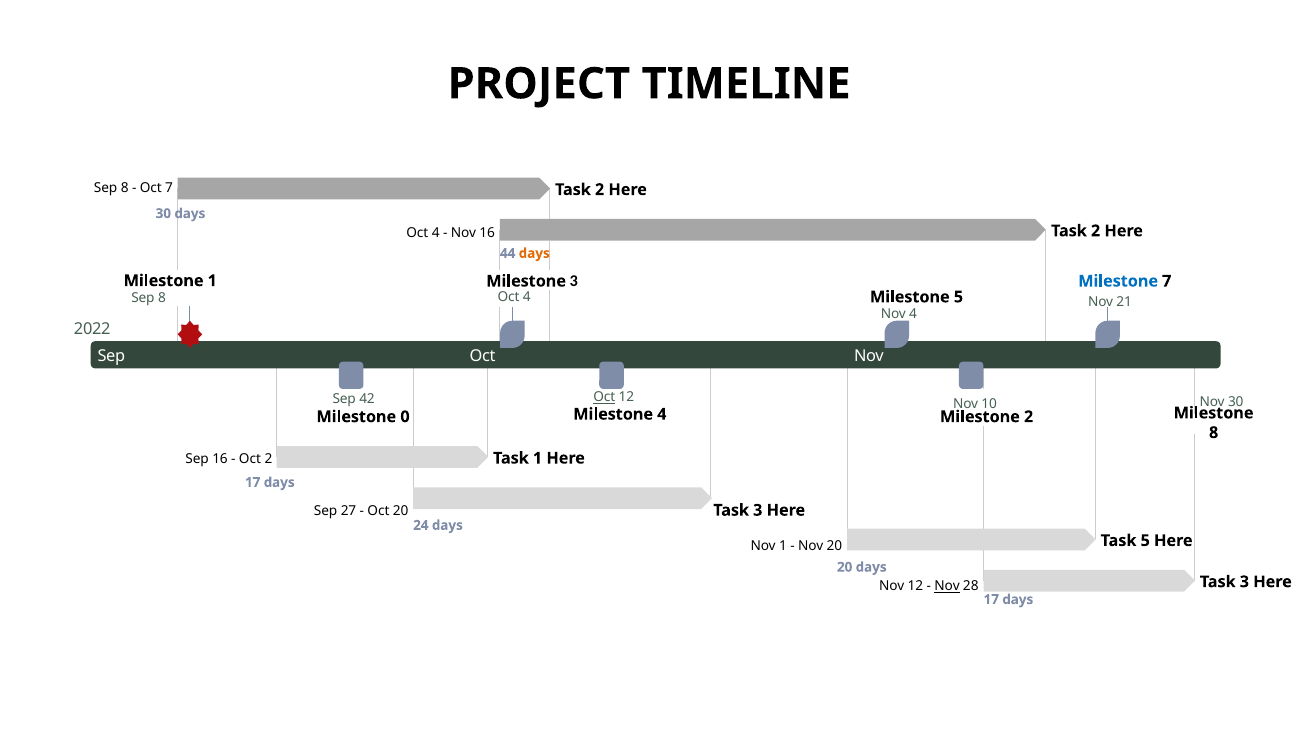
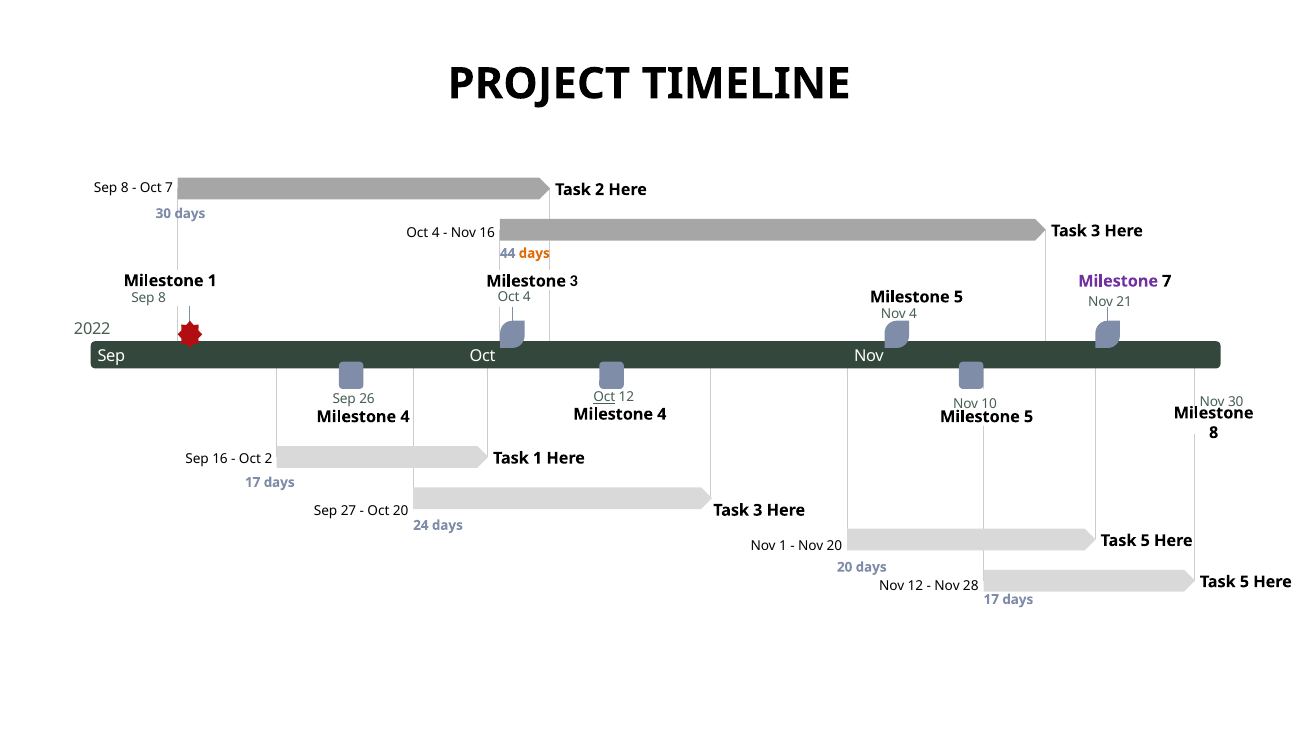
16 Task 2: 2 -> 3 (1096, 231)
Milestone colour: blue -> purple (1118, 281)
42: 42 -> 26 (367, 399)
0: 0 -> 4 (405, 417)
2: 2 -> 5 (1029, 417)
Nov underline: present -> none (947, 586)
28 Task 3: 3 -> 5 (1244, 582)
